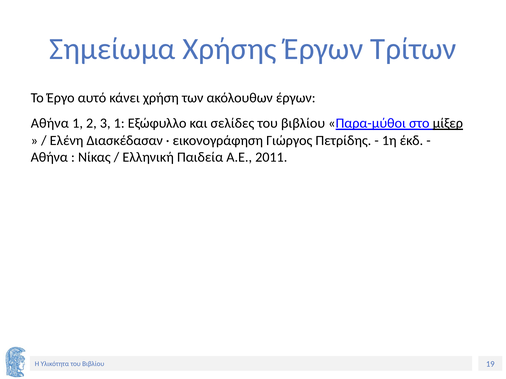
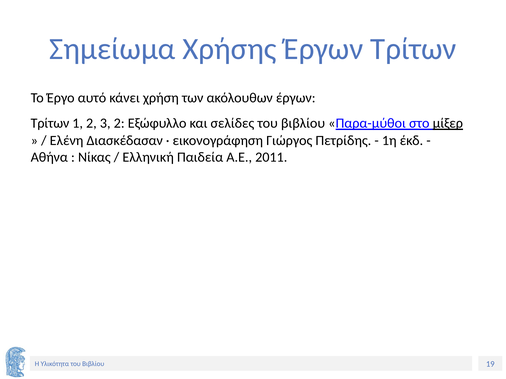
Αθήνα: Αθήνα -> Τρίτων (50, 123)
3 1: 1 -> 2 (119, 123)
